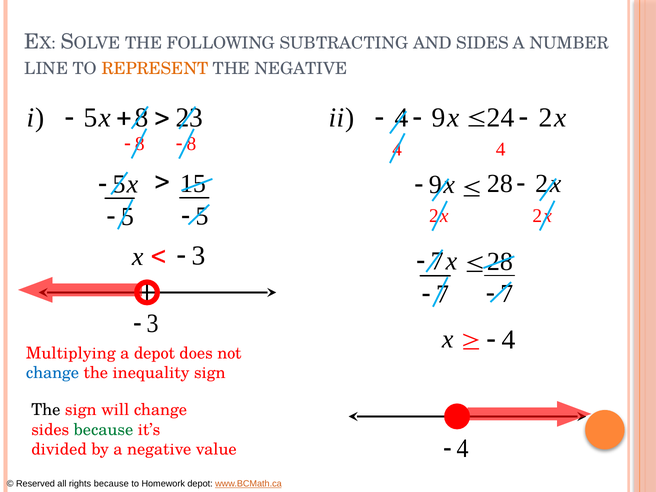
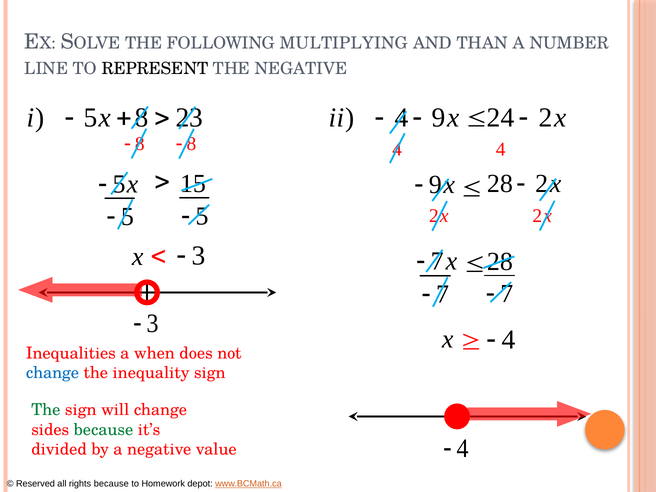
SUBTRACTING: SUBTRACTING -> MULTIPLYING (344, 43)
AND SIDES: SIDES -> THAN (482, 43)
REPRESENT colour: orange -> black (155, 69)
Multiplying: Multiplying -> Inequalities (71, 353)
a depot: depot -> when (154, 353)
The colour: black -> green (46, 410)
